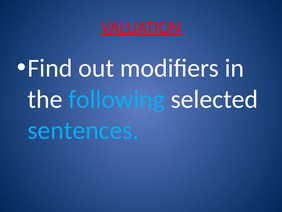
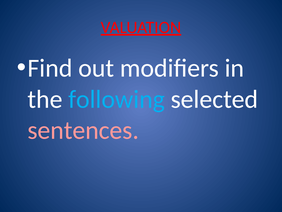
sentences colour: light blue -> pink (83, 130)
